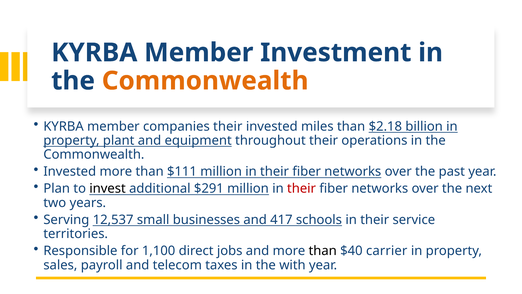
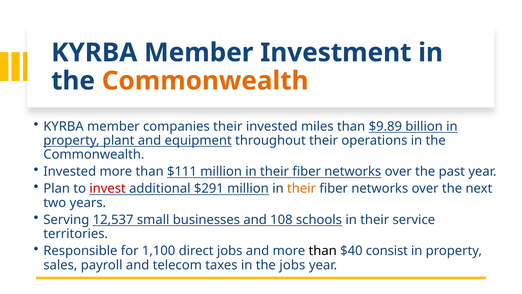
$2.18: $2.18 -> $9.89 (385, 126)
invest colour: black -> red (108, 188)
their colour: red -> orange (302, 188)
417: 417 -> 108 (281, 220)
carrier: carrier -> consist (387, 251)
the with: with -> jobs (292, 265)
